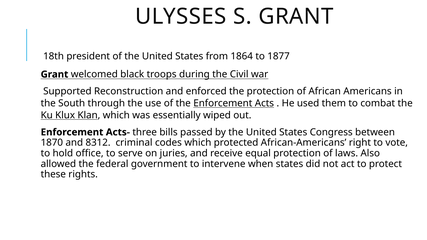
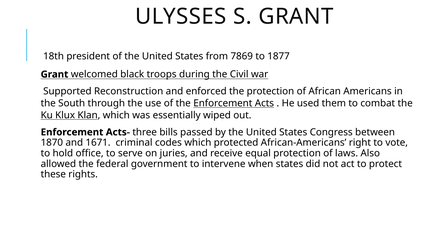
1864: 1864 -> 7869 (242, 56)
8312: 8312 -> 1671 (98, 143)
